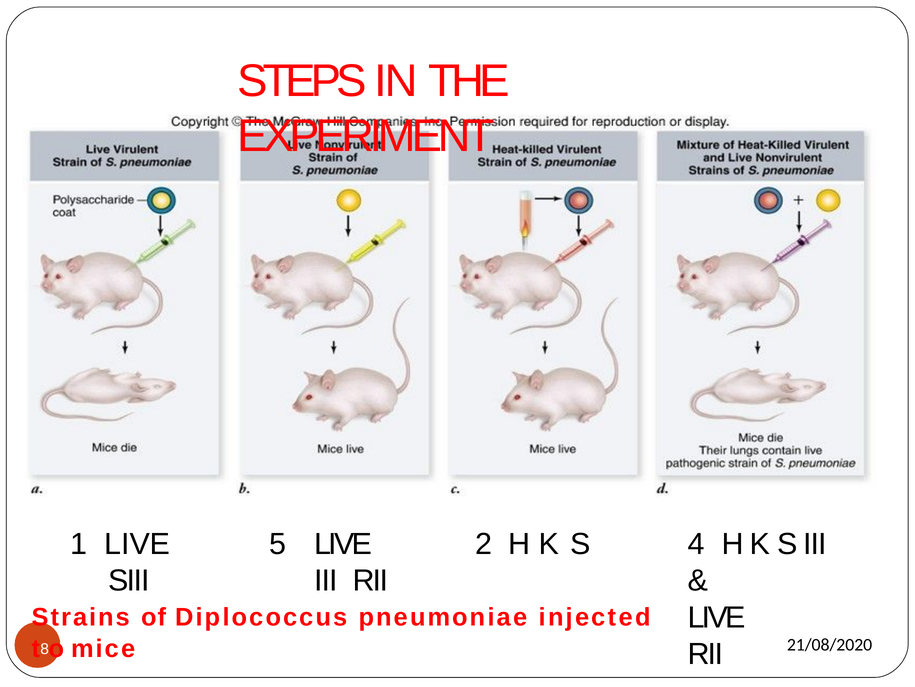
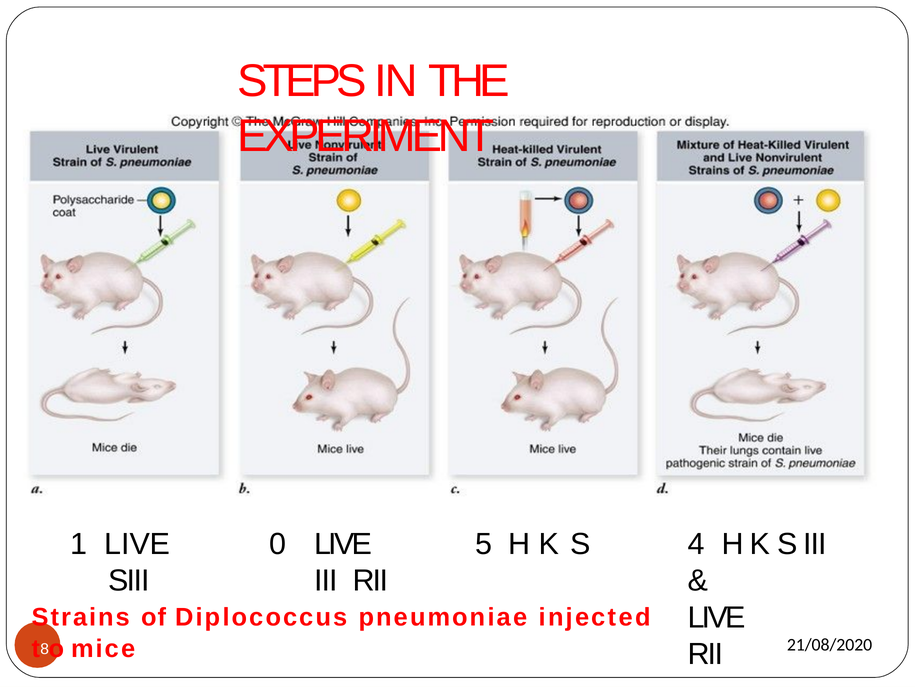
5: 5 -> 0 (278, 544)
2: 2 -> 5 (484, 544)
